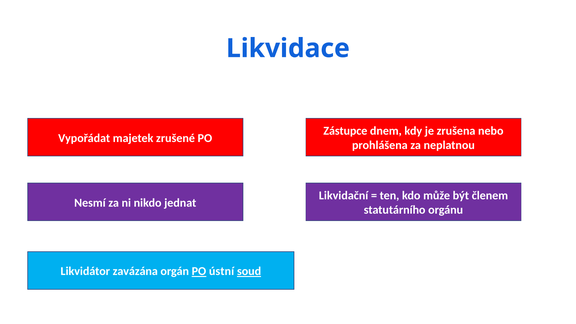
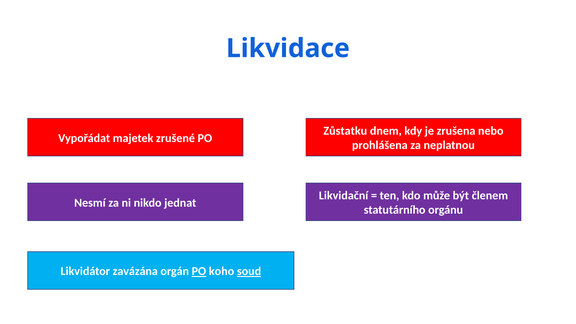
Zástupce: Zástupce -> Zůstatku (345, 131)
ústní: ústní -> koho (222, 271)
